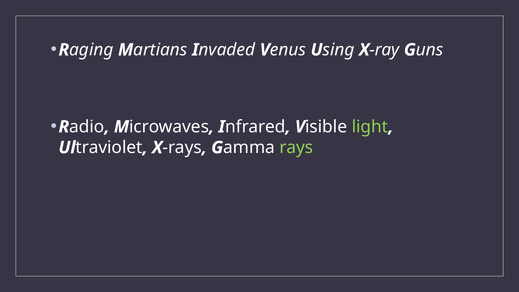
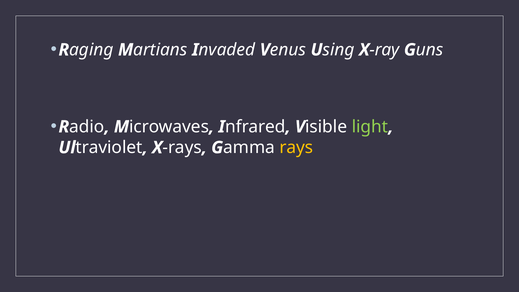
rays colour: light green -> yellow (296, 148)
